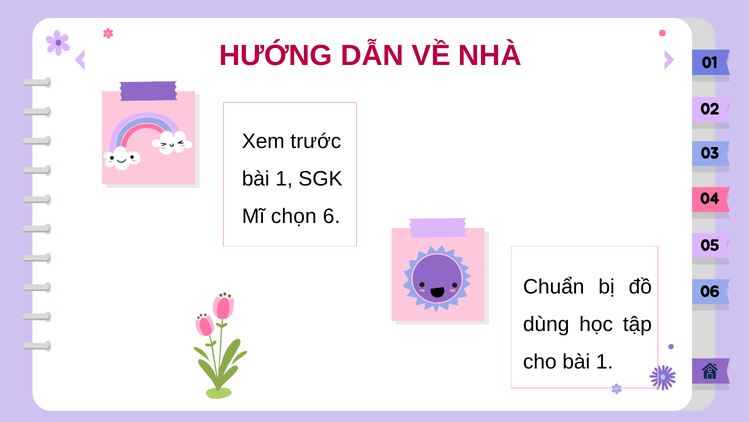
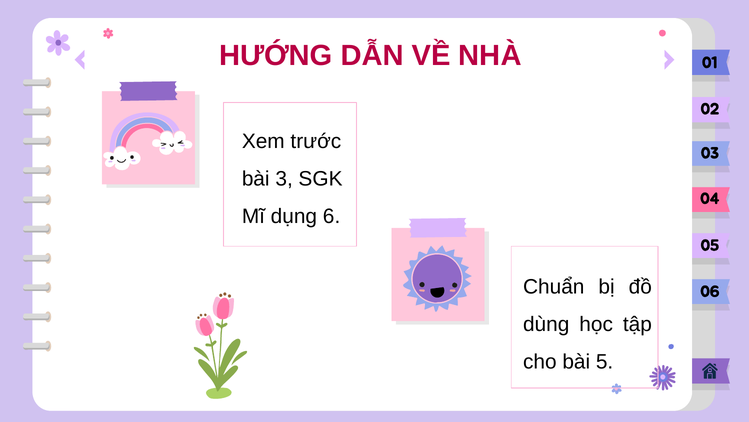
1: 1 -> 3 (284, 178)
chọn: chọn -> dụng (294, 216)
cho bài 1: 1 -> 5 (605, 361)
